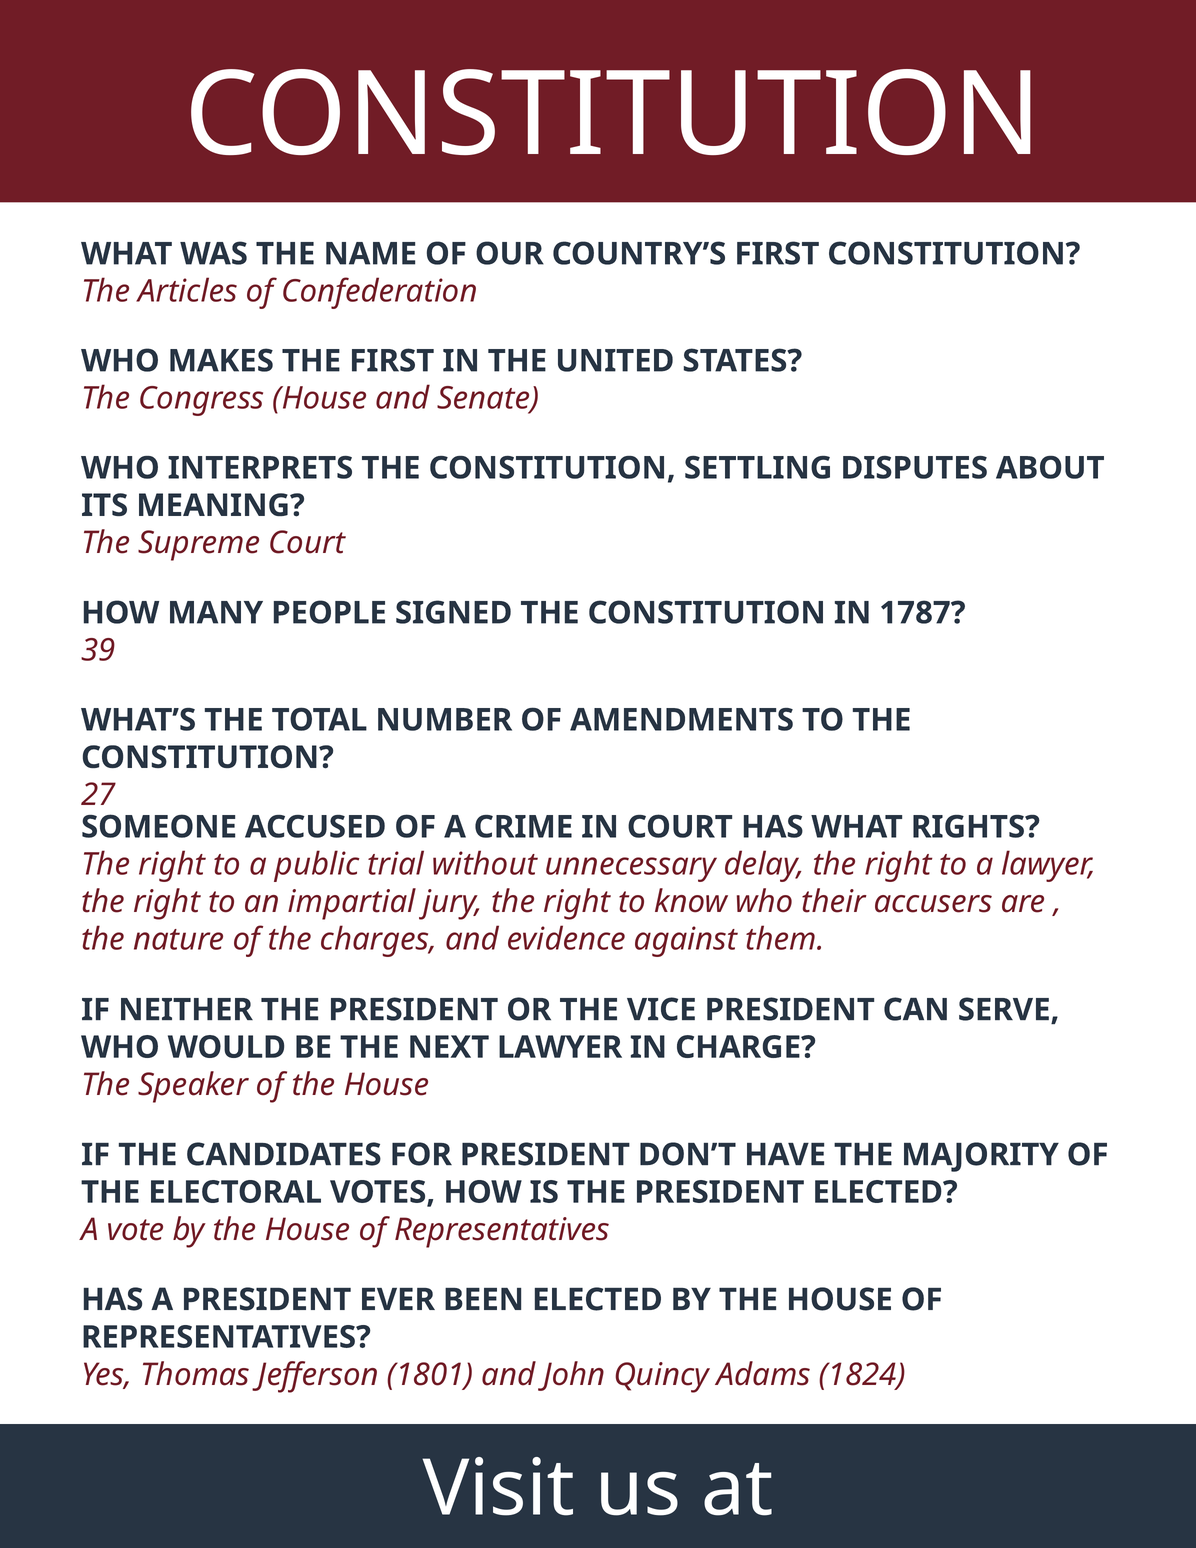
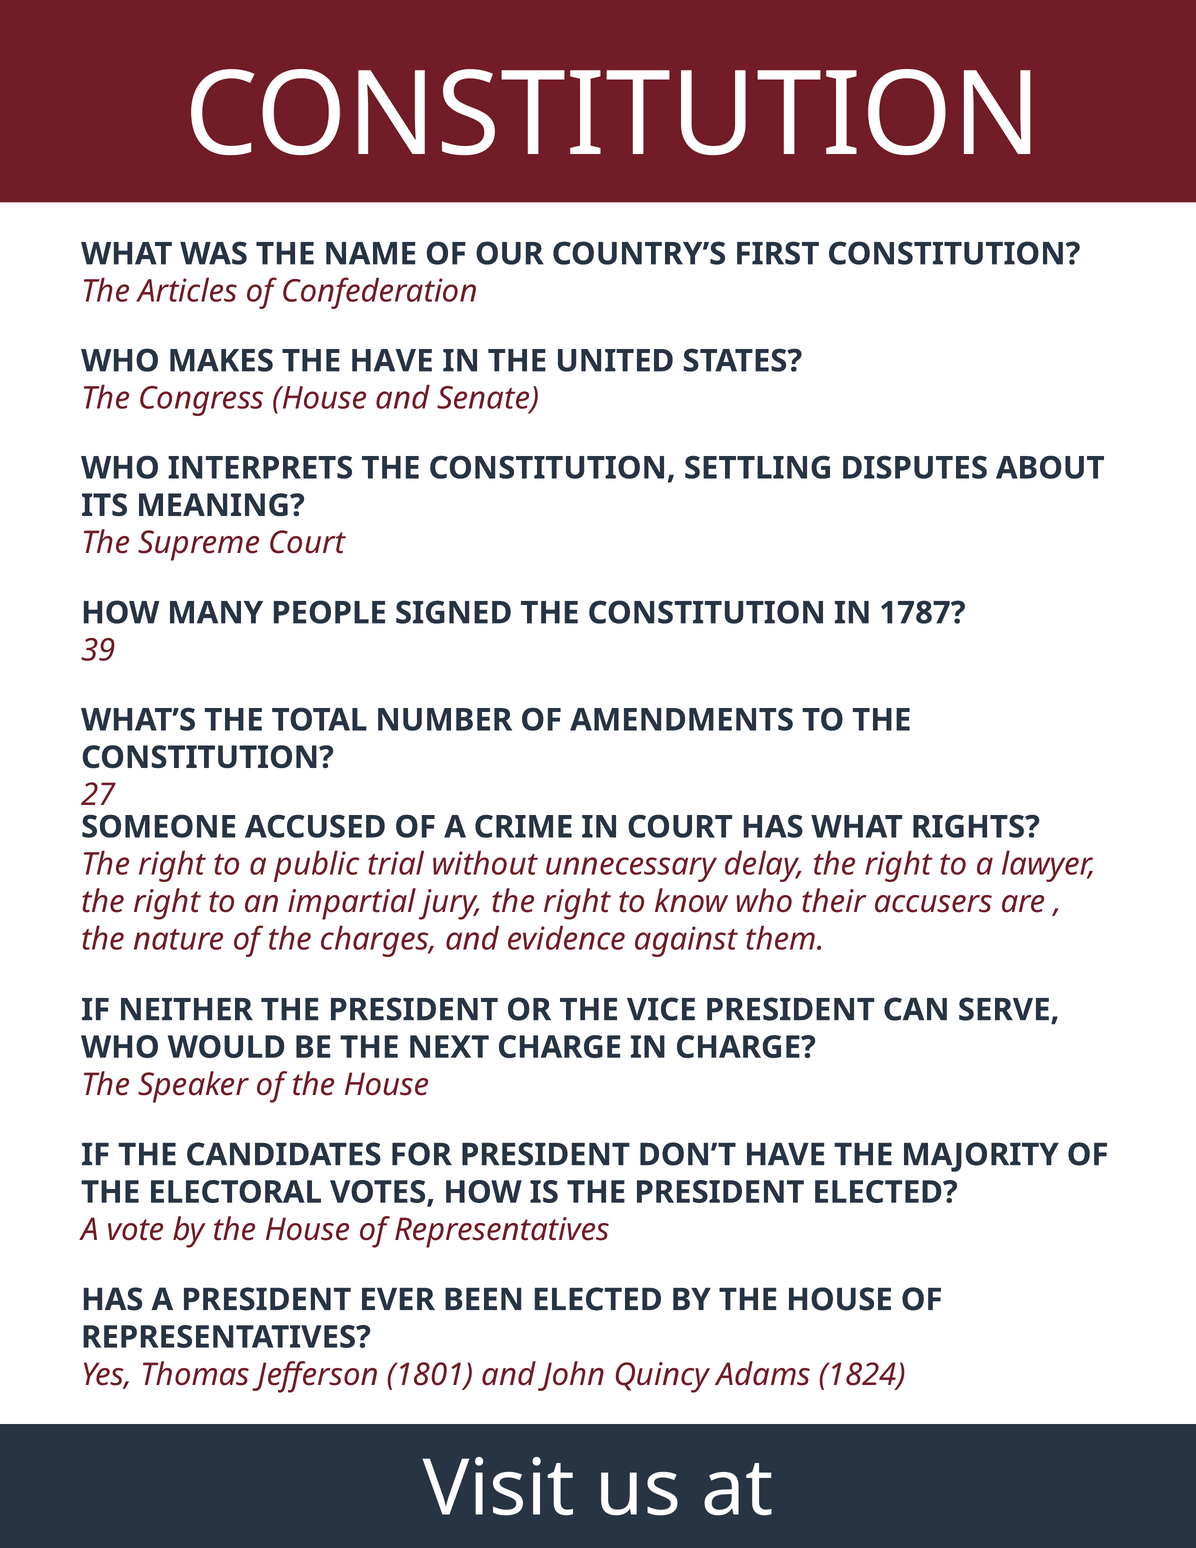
THE FIRST: FIRST -> HAVE (392, 361)
NEXT LAWYER: LAWYER -> CHARGE (560, 1047)
